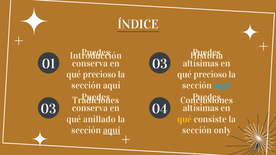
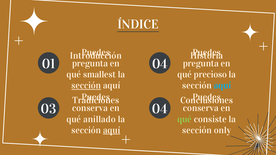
01 03: 03 -> 04 (160, 64)
conserva: conserva -> pregunta (90, 64)
altísimas: altísimas -> pregunta (201, 64)
precioso: precioso -> smallest (100, 75)
sección underline: none -> present (86, 86)
altísimas: altísimas -> conserva (201, 108)
qué colour: yellow -> light green (185, 119)
